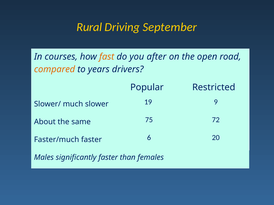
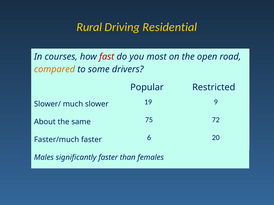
September: September -> Residential (170, 27)
fast colour: orange -> red (107, 57)
after: after -> most (157, 57)
years: years -> some (99, 69)
